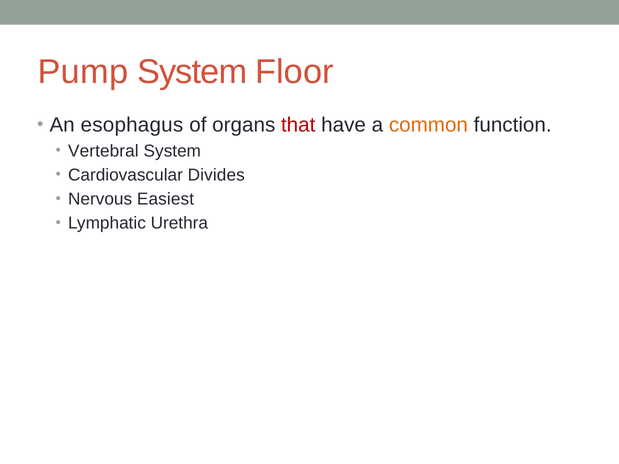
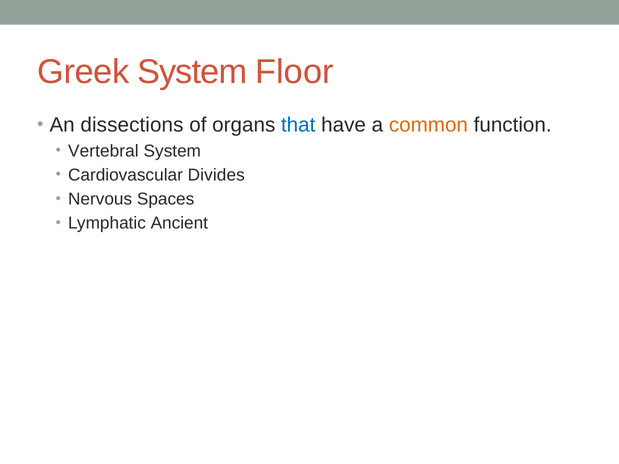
Pump: Pump -> Greek (83, 72)
esophagus: esophagus -> dissections (132, 125)
that colour: red -> blue (298, 125)
Easiest: Easiest -> Spaces (166, 199)
Urethra: Urethra -> Ancient (179, 223)
